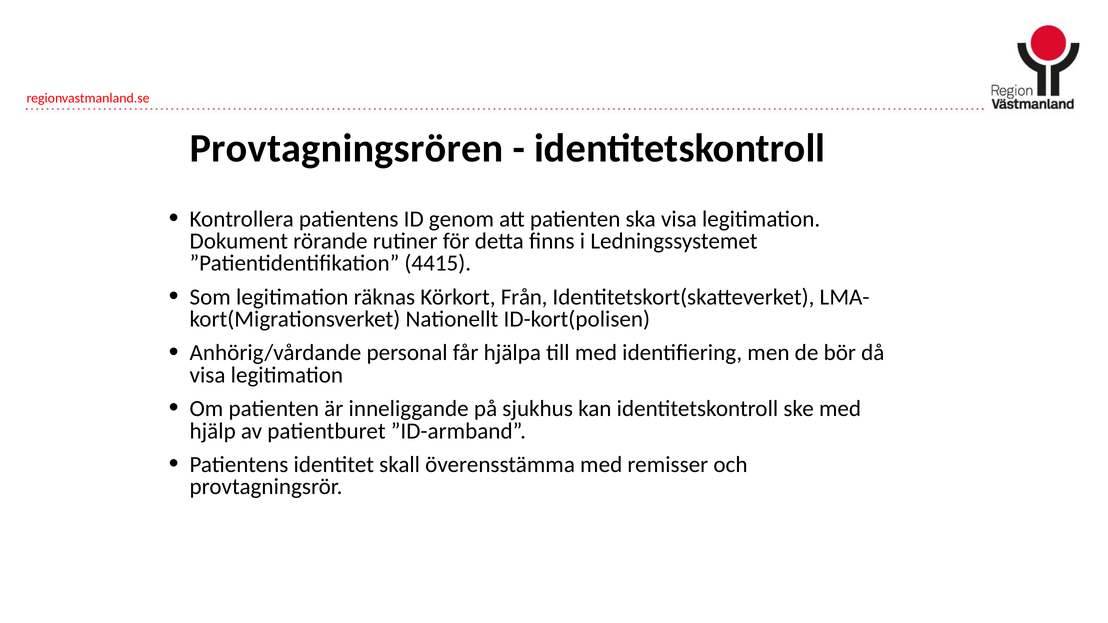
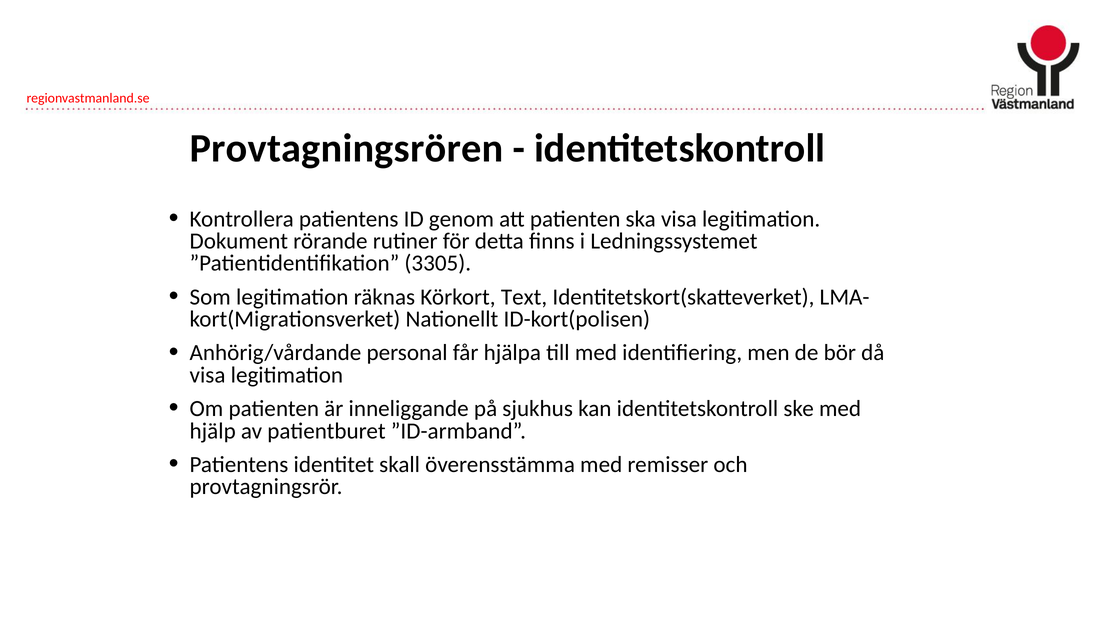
4415: 4415 -> 3305 (438, 263)
Från: Från -> Text (524, 297)
